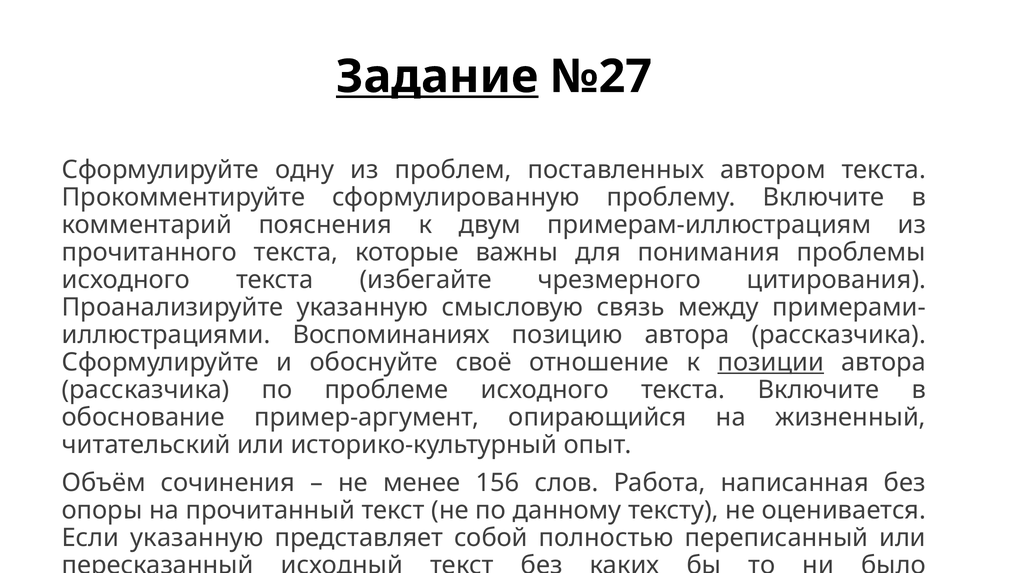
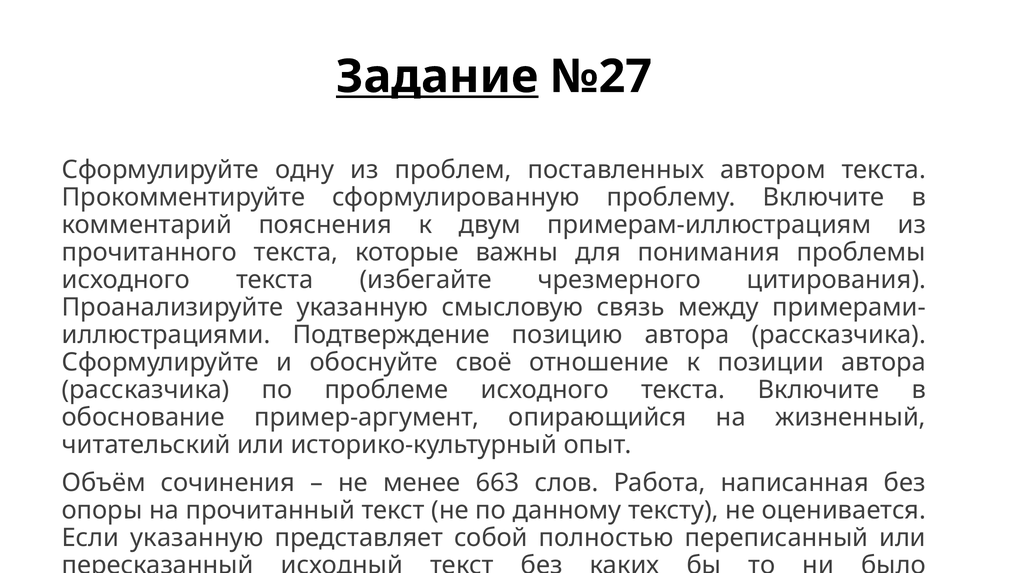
Воспоминаниях: Воспоминаниях -> Подтверждение (391, 335)
позиции underline: present -> none (771, 363)
156: 156 -> 663 (497, 484)
